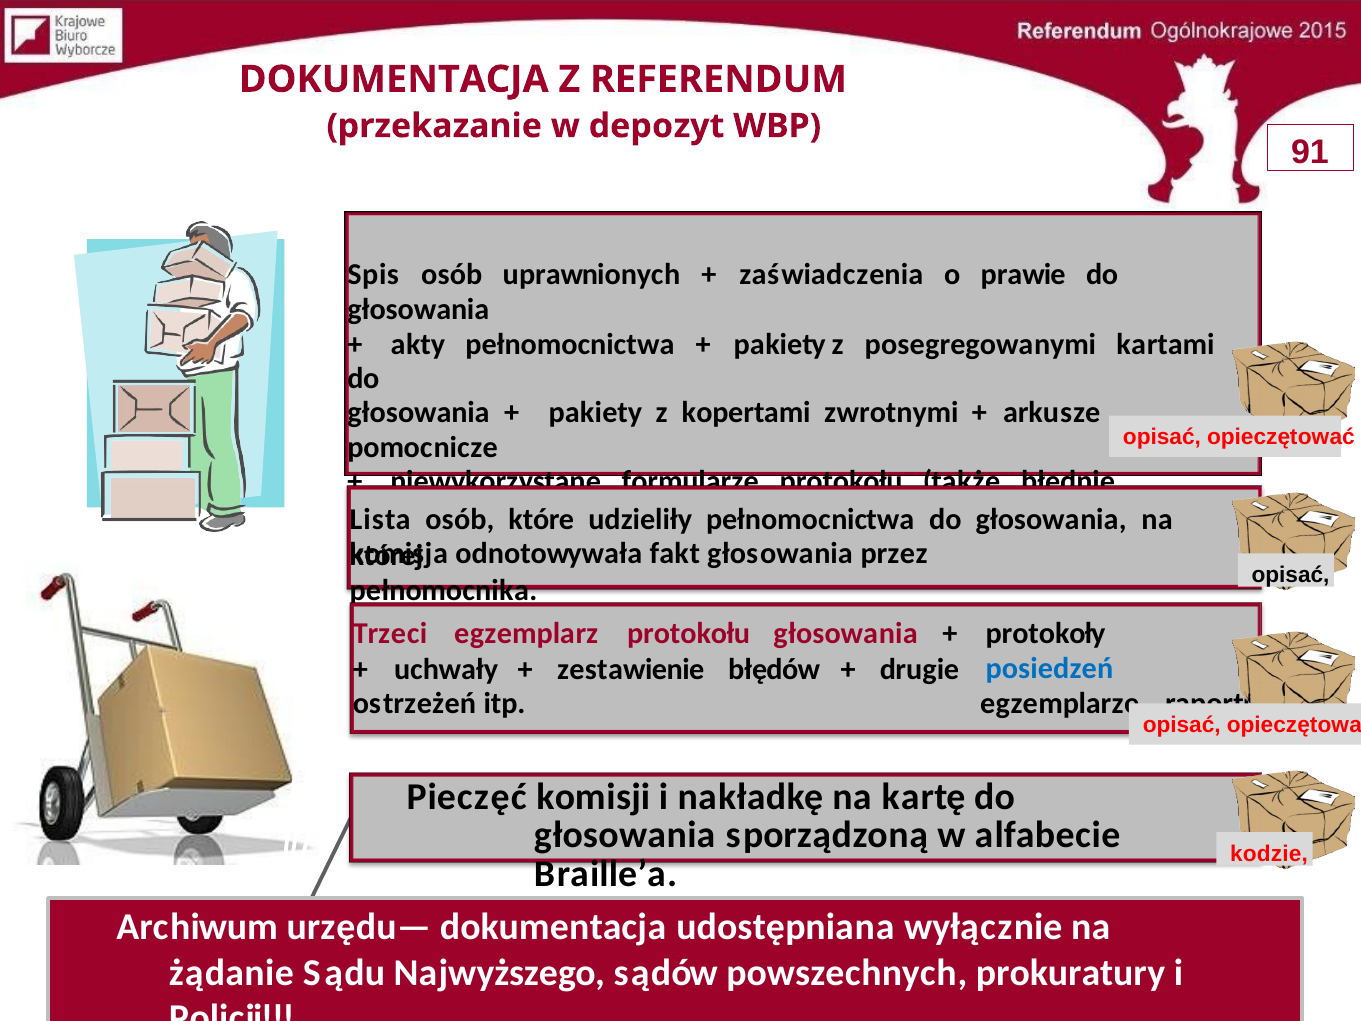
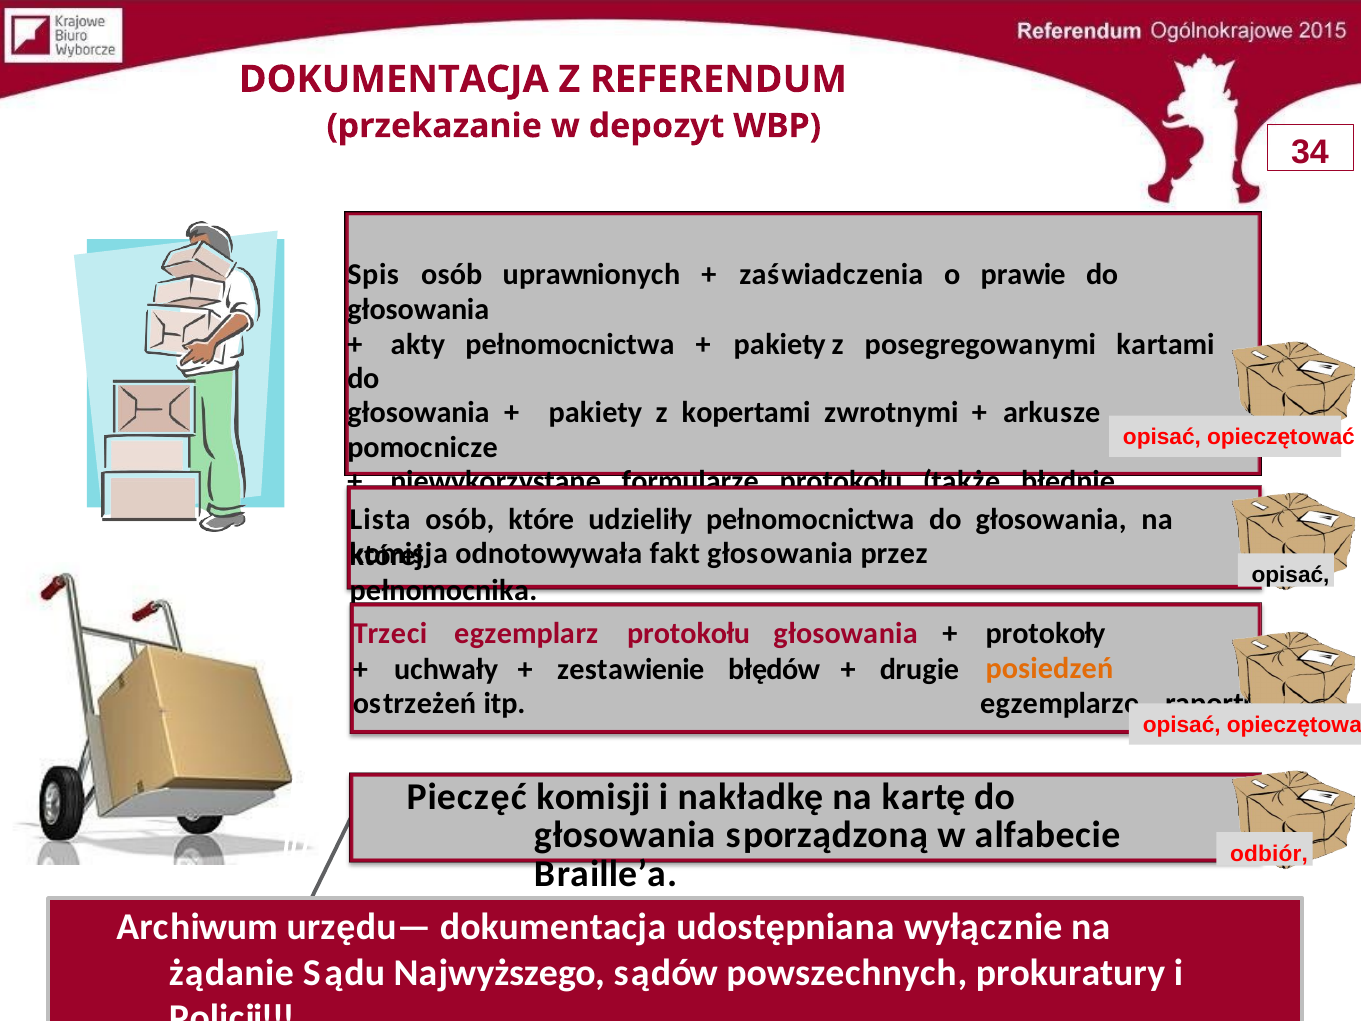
91: 91 -> 34 (1310, 153)
posiedzeń colour: blue -> orange (1049, 668)
kodzie: kodzie -> odbiór (1269, 853)
